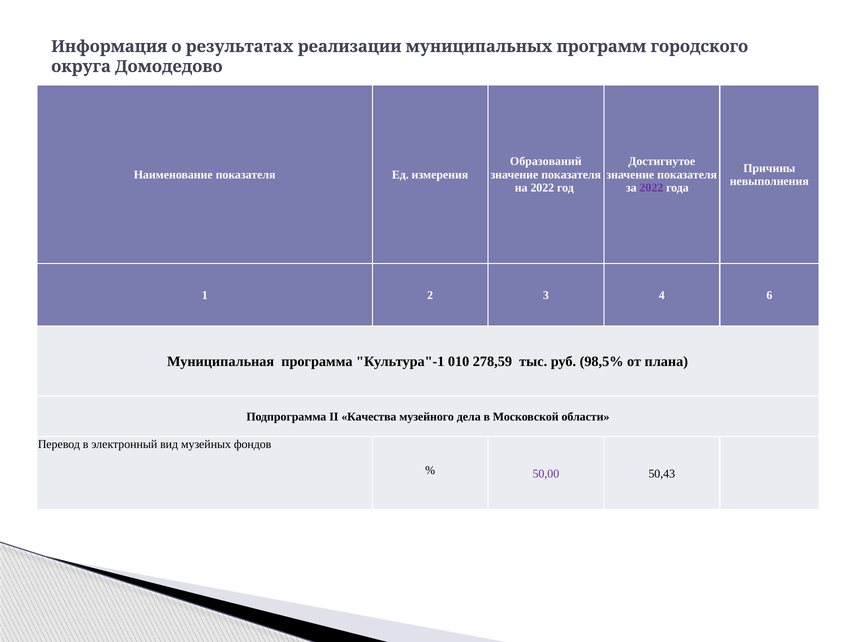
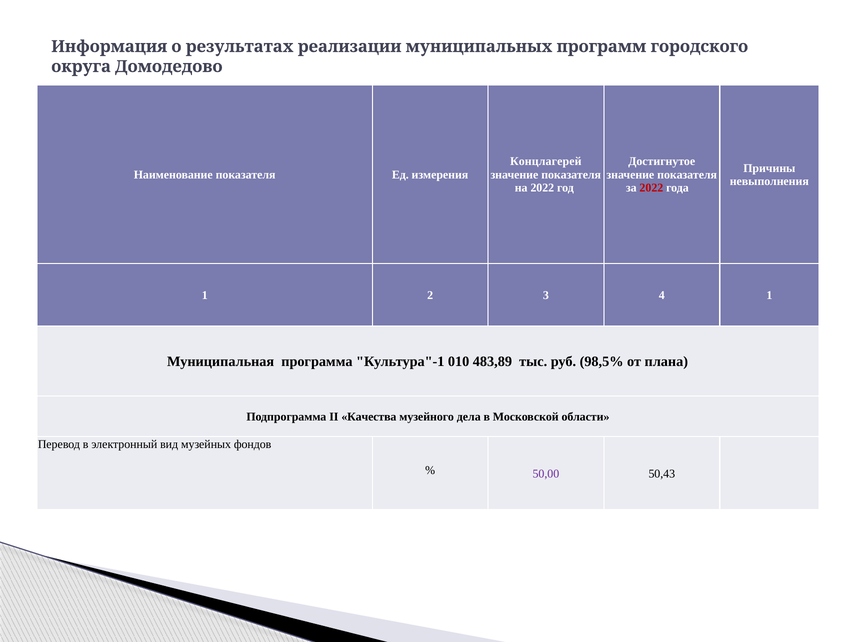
Образований: Образований -> Концлагерей (546, 162)
2022 colour: purple -> red (651, 188)
4 6: 6 -> 1 (769, 295)
278,59: 278,59 -> 483,89 (492, 362)
